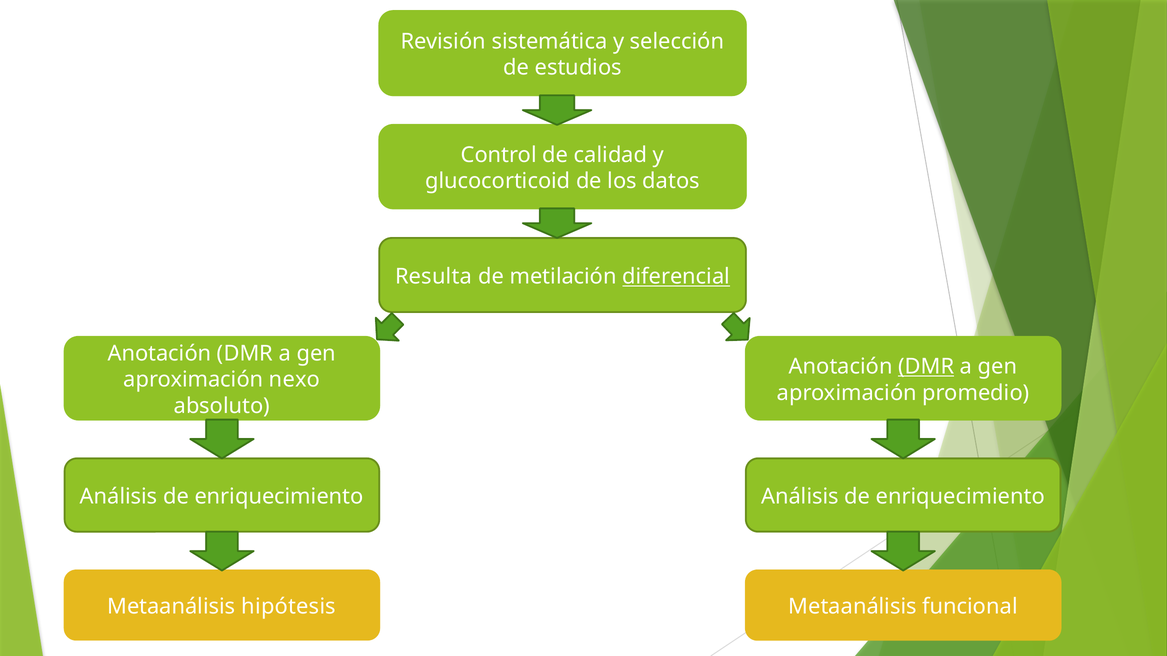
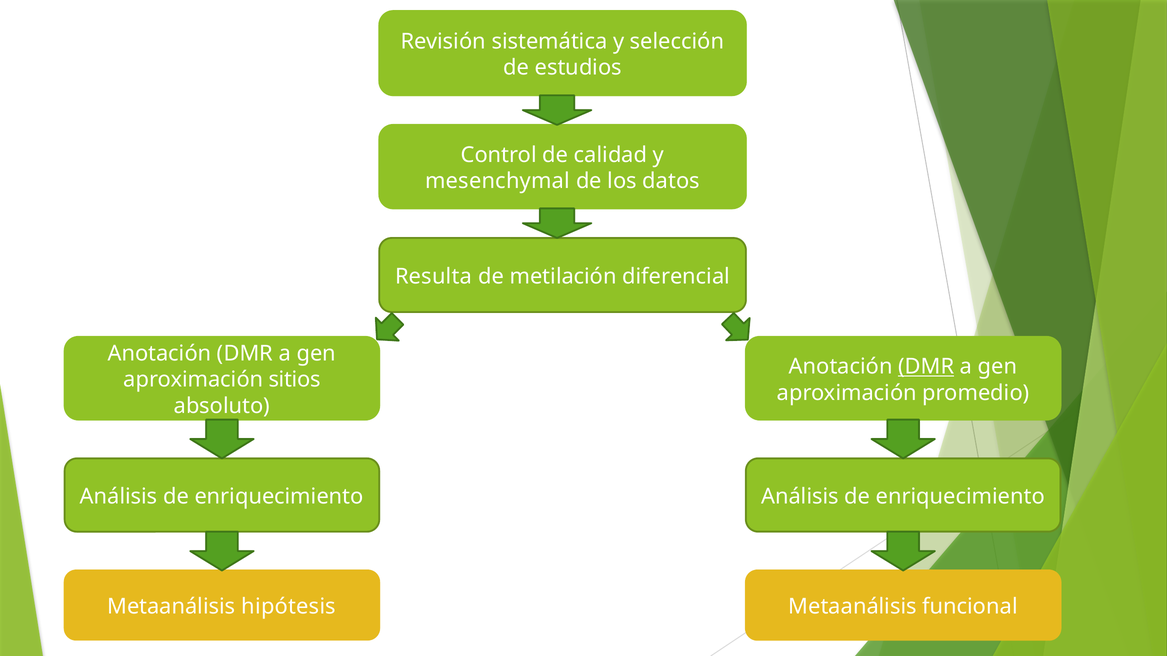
glucocorticoid: glucocorticoid -> mesenchymal (498, 181)
diferencial underline: present -> none (676, 277)
nexo: nexo -> sitios (295, 380)
